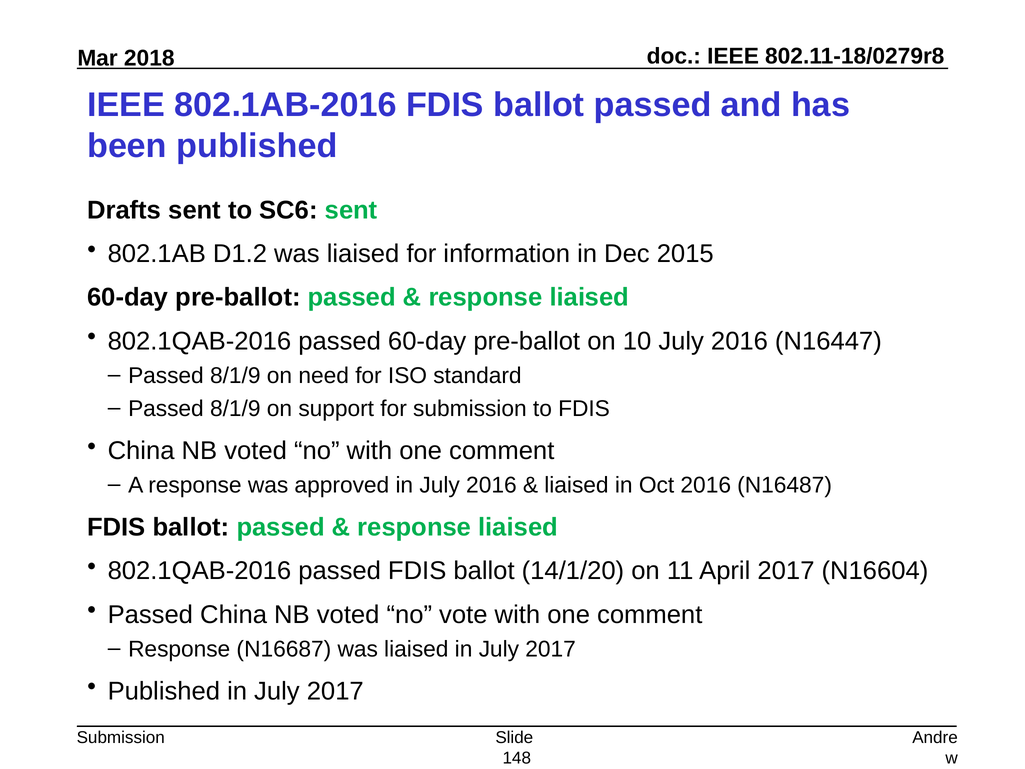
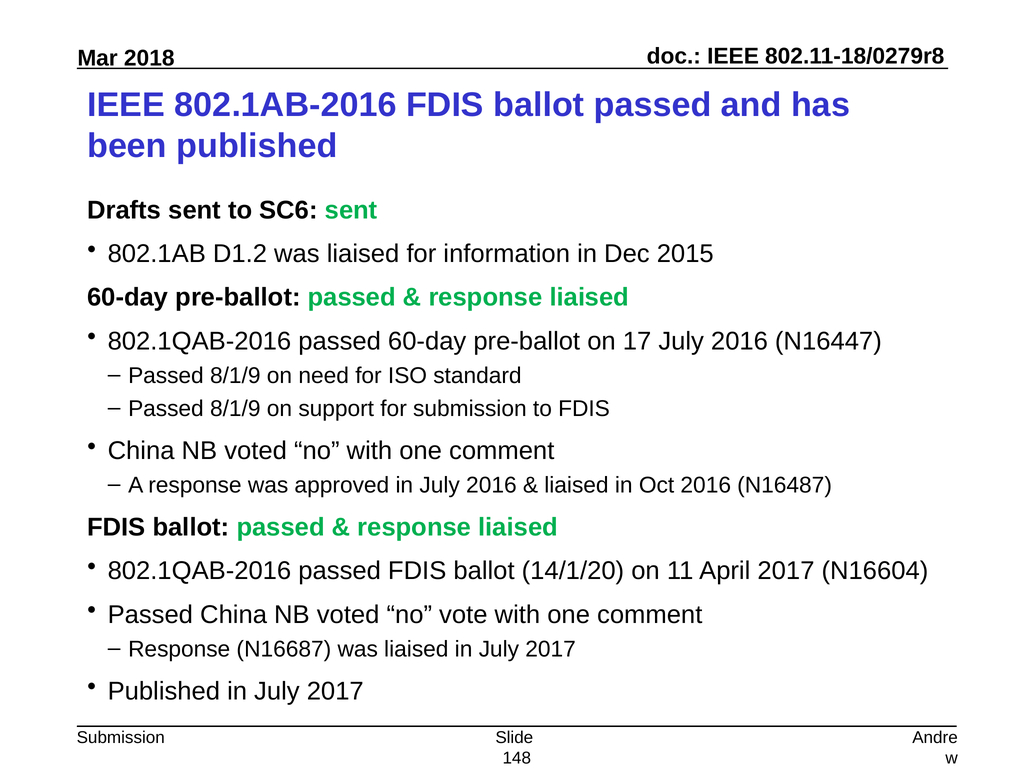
10: 10 -> 17 (637, 341)
